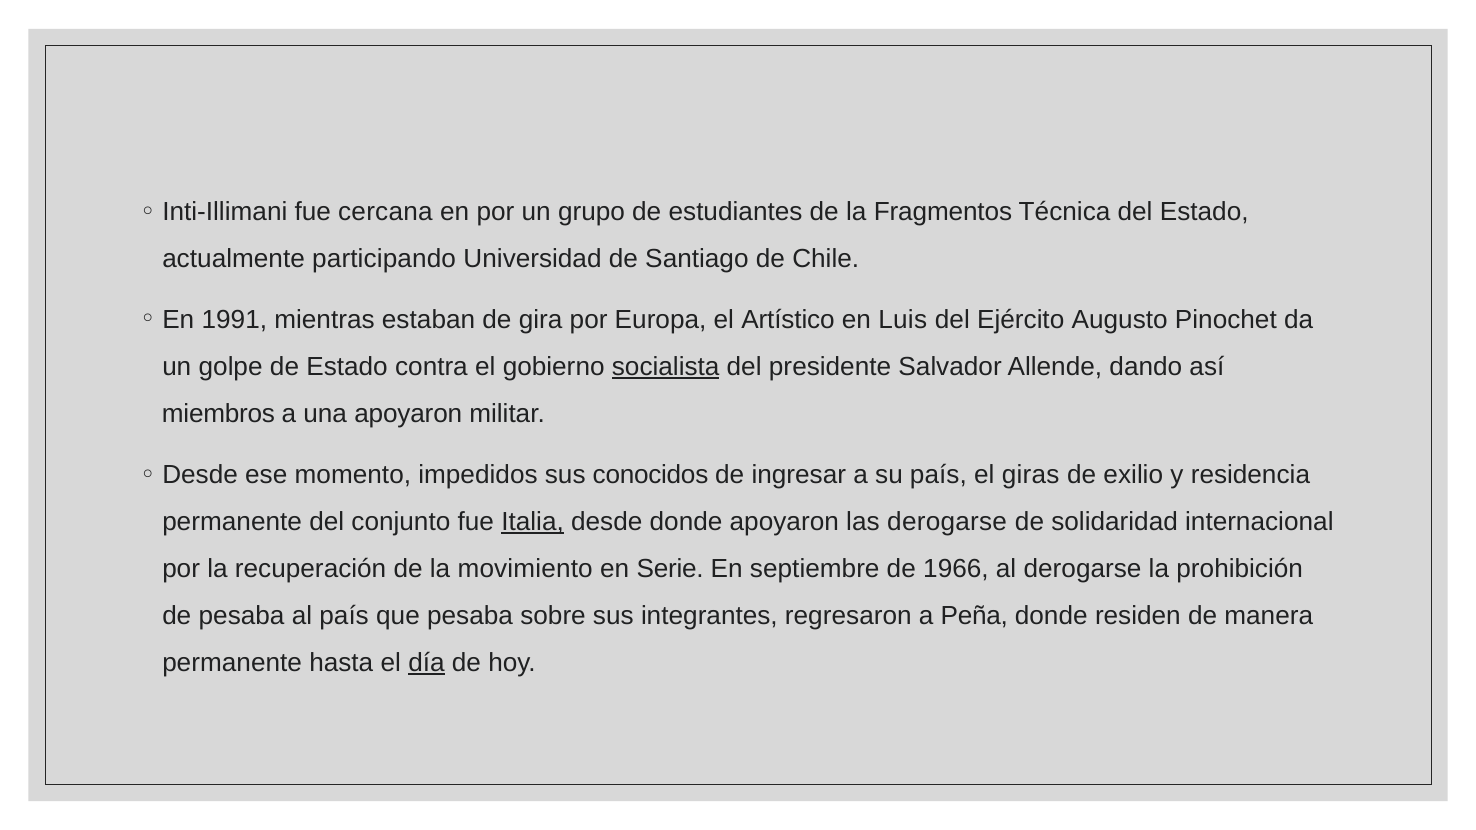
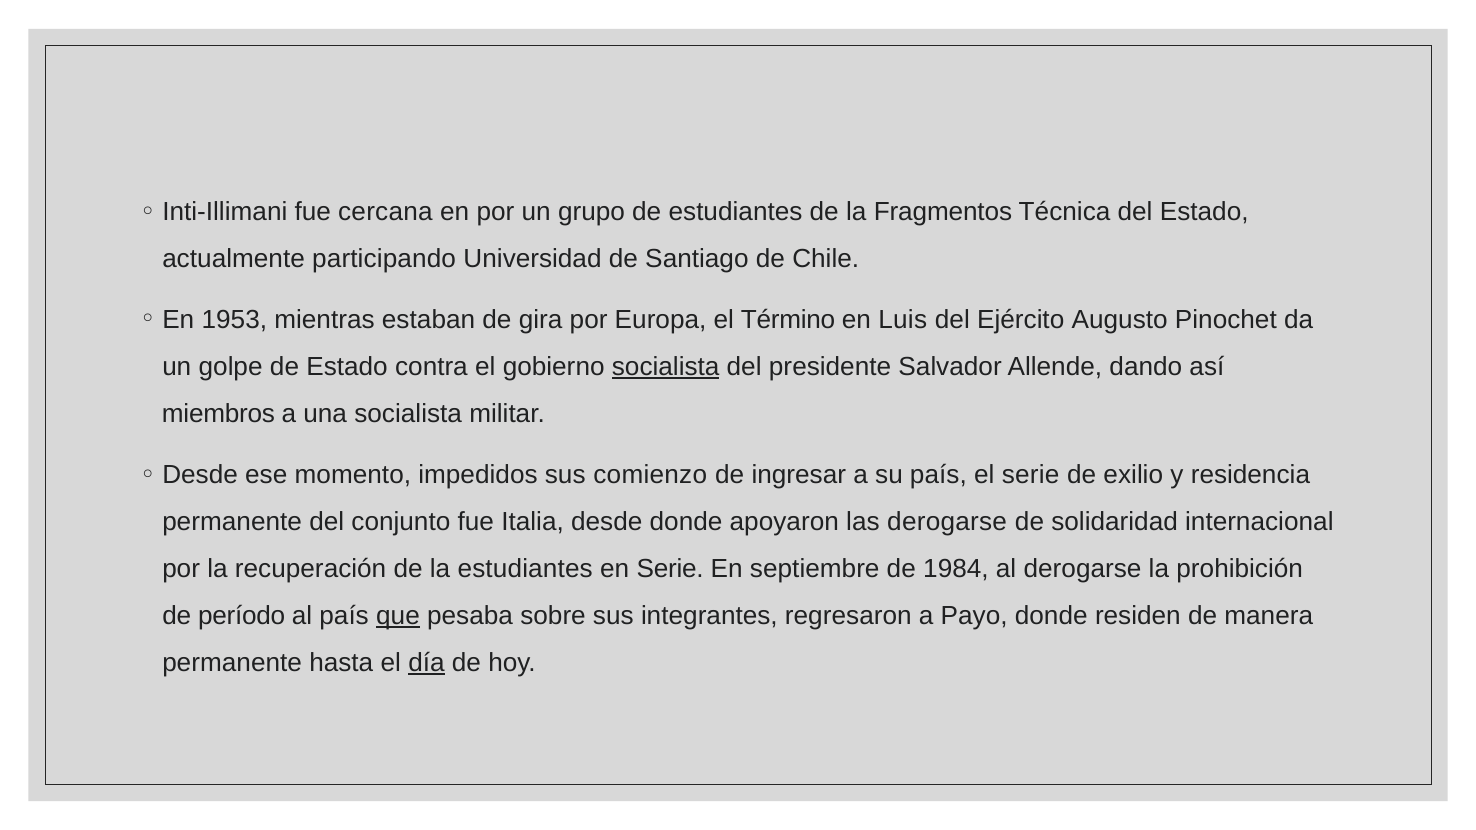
1991: 1991 -> 1953 (234, 320)
Artístico: Artístico -> Término (788, 320)
una apoyaron: apoyaron -> socialista (408, 414)
conocidos: conocidos -> comienzo (650, 475)
el giras: giras -> serie (1031, 475)
Italia underline: present -> none (533, 522)
la movimiento: movimiento -> estudiantes (525, 569)
1966: 1966 -> 1984 (956, 569)
de pesaba: pesaba -> período (242, 616)
que underline: none -> present (398, 616)
Peña: Peña -> Payo (974, 616)
